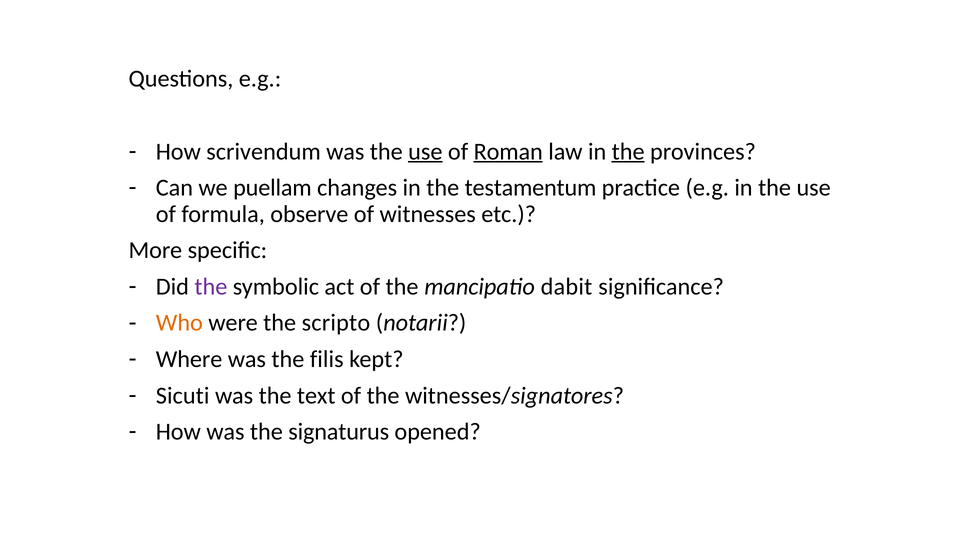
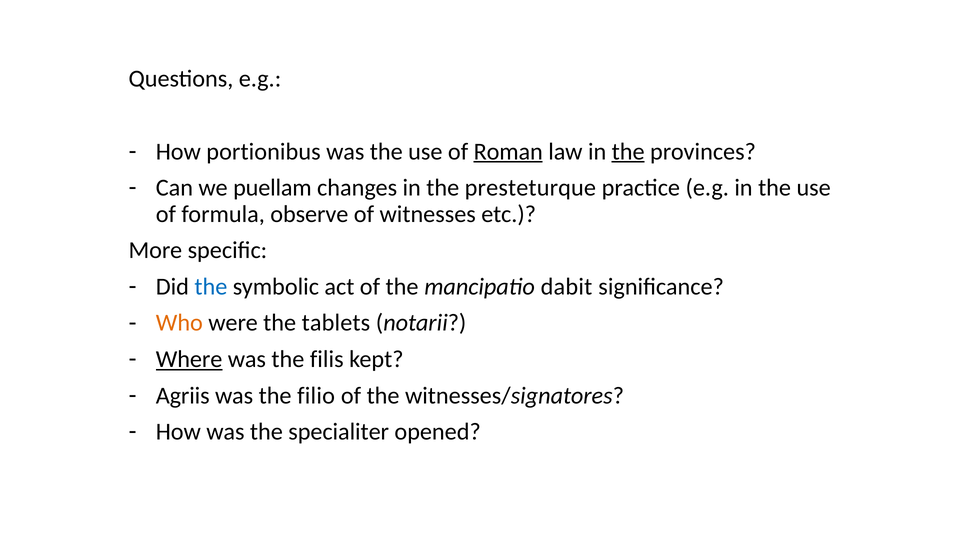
scrivendum: scrivendum -> portionibus (264, 151)
use underline: present -> none (425, 151)
testamentum: testamentum -> presteturque (530, 188)
the colour: purple -> blue (211, 286)
scripto: scripto -> tablets (336, 323)
Where underline: none -> present (189, 359)
Sicuti: Sicuti -> Agriis (183, 395)
text: text -> filio (316, 395)
signaturus: signaturus -> specialiter (339, 432)
